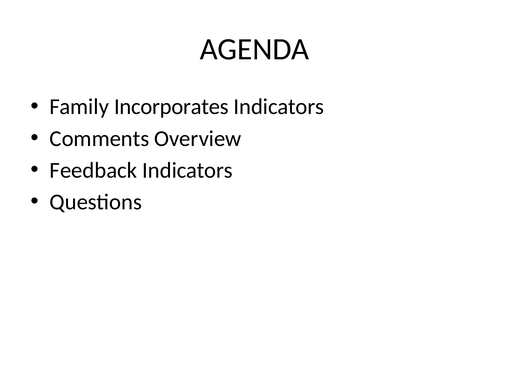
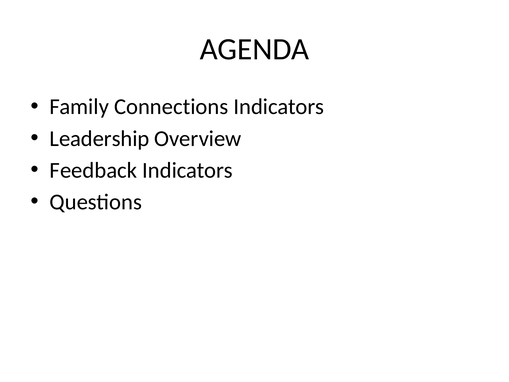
Incorporates: Incorporates -> Connections (171, 107)
Comments: Comments -> Leadership (99, 138)
